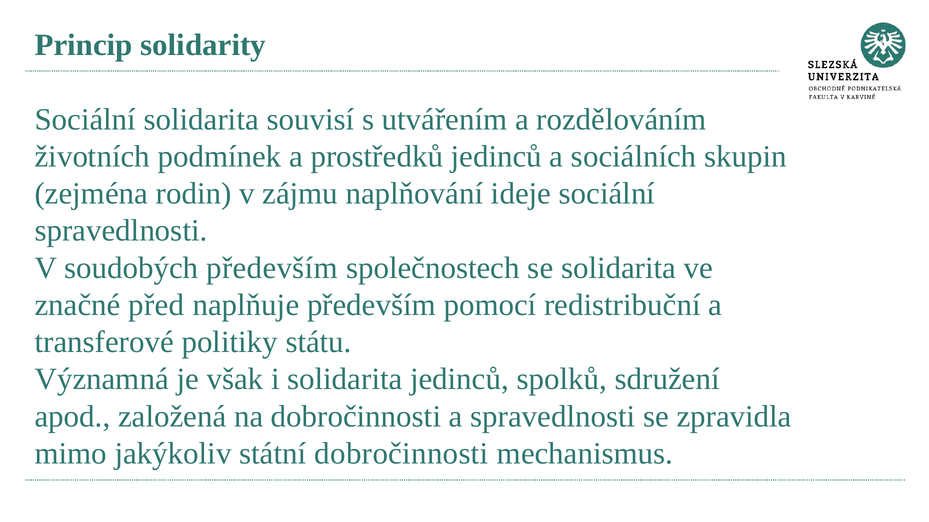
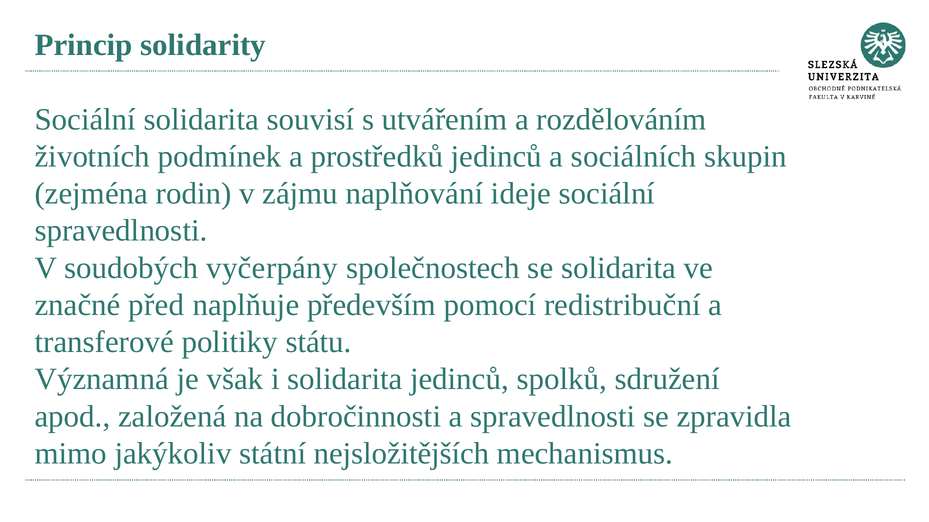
soudobých především: především -> vyčerpány (272, 268)
státní dobročinnosti: dobročinnosti -> nejsložitějších (402, 454)
